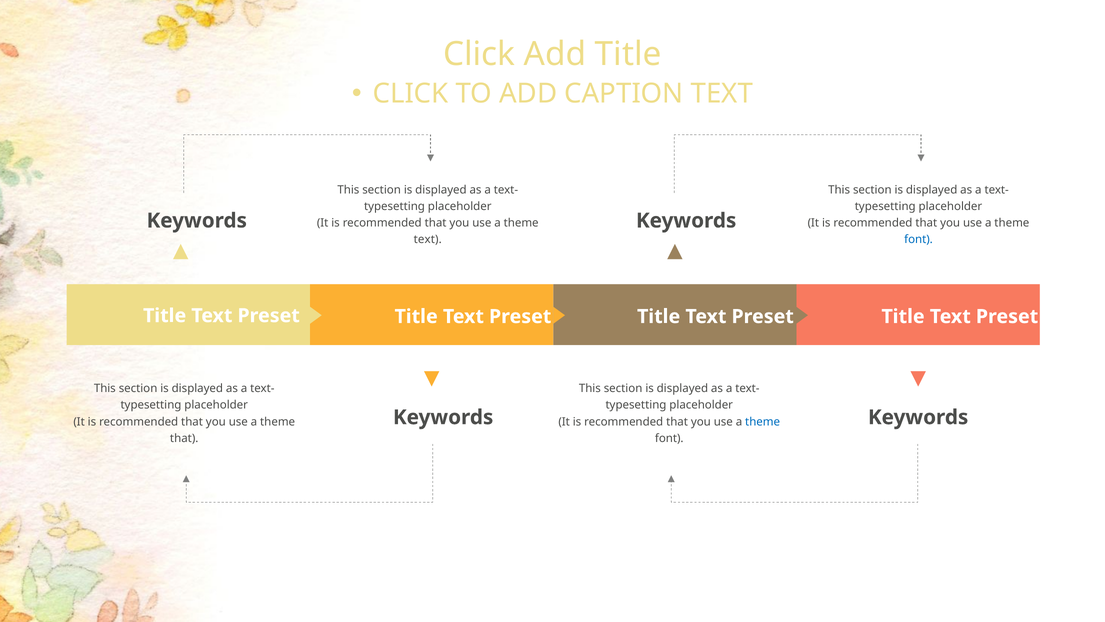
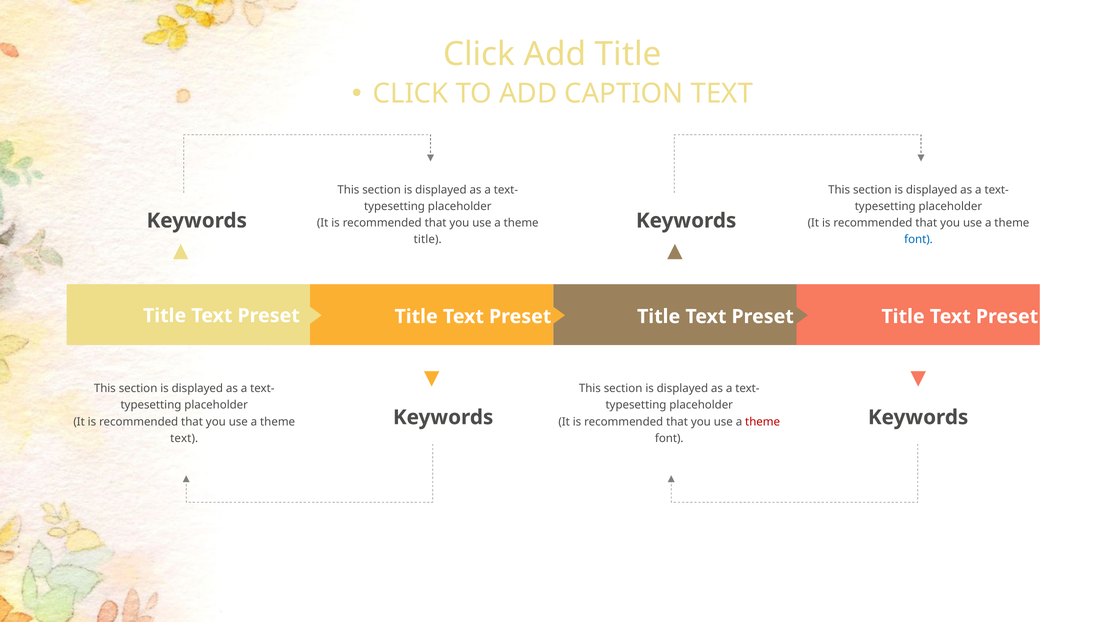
text: text -> title (428, 239)
theme colour: blue -> red (763, 421)
that: that -> text (184, 438)
